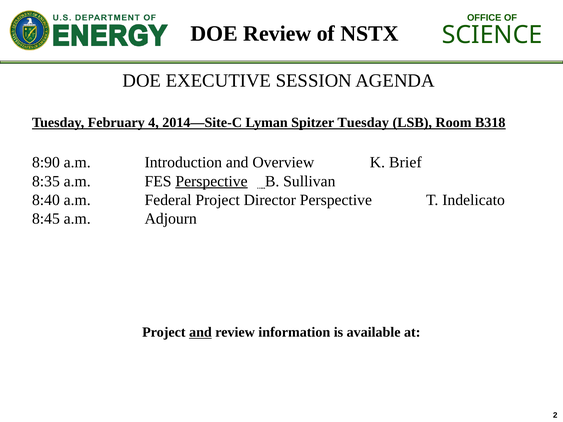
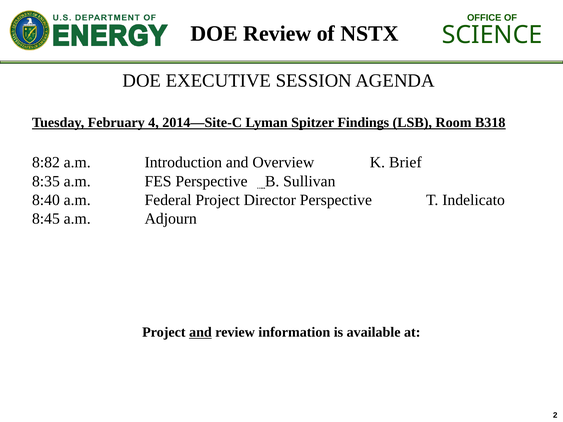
Spitzer Tuesday: Tuesday -> Findings (363, 123)
8:90: 8:90 -> 8:82 (46, 163)
Perspective underline: present -> none (212, 181)
